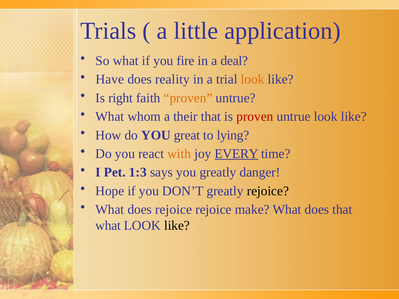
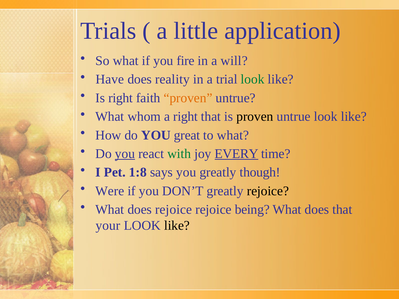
deal: deal -> will (234, 61)
look colour: orange -> green (253, 79)
a their: their -> right (186, 117)
proven colour: red -> black (255, 117)
to lying: lying -> what (233, 135)
you underline: none -> present (125, 154)
with colour: orange -> green (179, 154)
1:3: 1:3 -> 1:8 (138, 172)
danger: danger -> though (260, 172)
Hope: Hope -> Were (110, 191)
make: make -> being (252, 210)
what: what -> your (108, 226)
